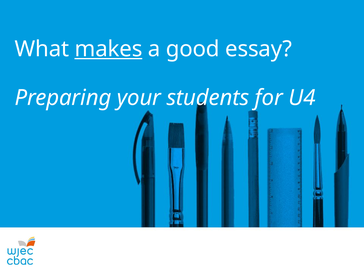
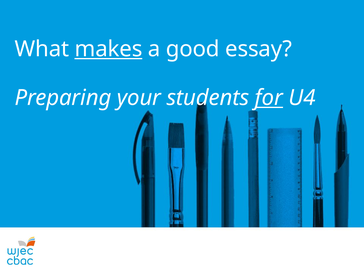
for underline: none -> present (269, 98)
